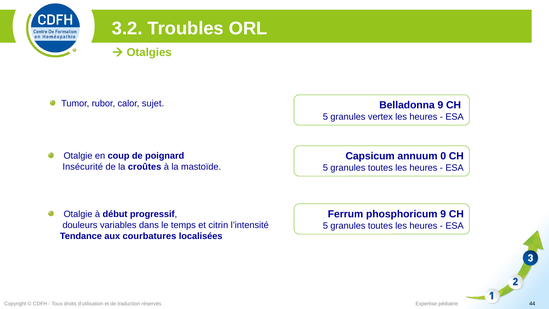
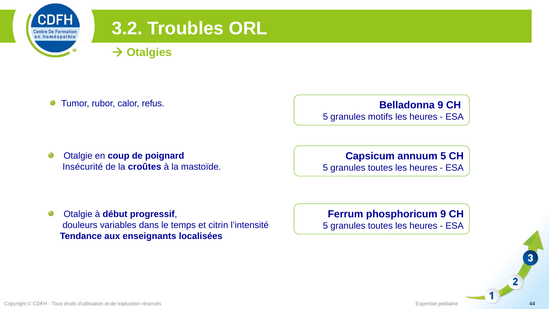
sujet: sujet -> refus (153, 103)
vertex: vertex -> motifs (380, 117)
annuum 0: 0 -> 5 (443, 156)
courbatures: courbatures -> enseignants (149, 236)
